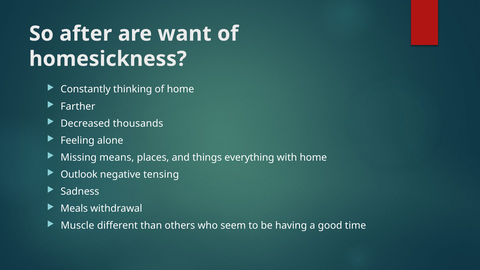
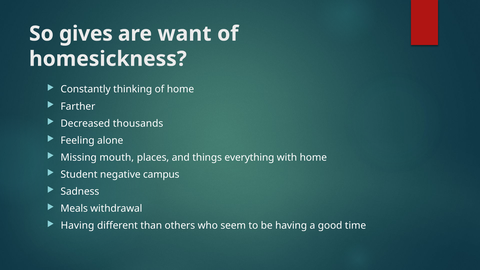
after: after -> gives (86, 34)
means: means -> mouth (117, 157)
Outlook: Outlook -> Student (79, 174)
tensing: tensing -> campus (161, 174)
Muscle: Muscle -> Having (77, 226)
